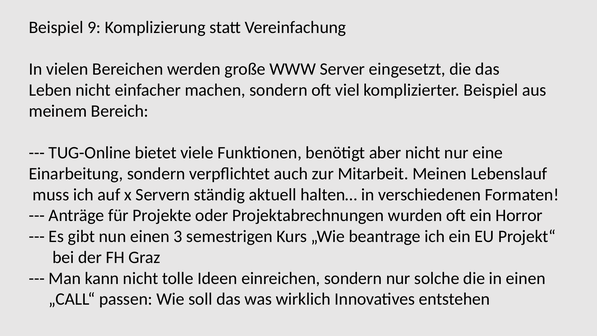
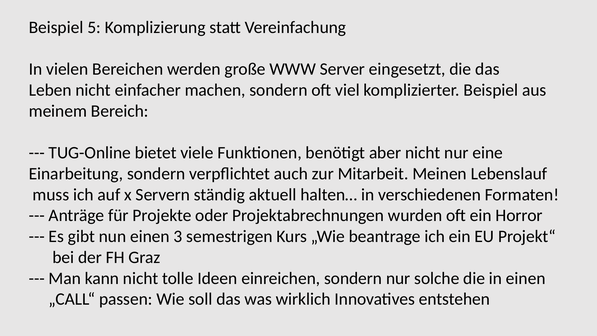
9: 9 -> 5 (94, 27)
